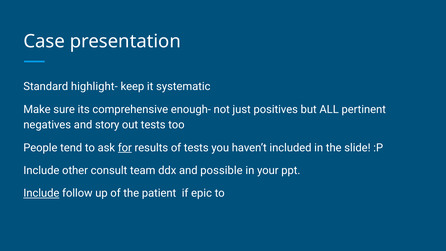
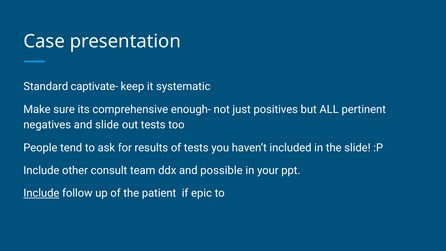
highlight-: highlight- -> captivate- (94, 87)
and story: story -> slide (107, 125)
for underline: present -> none (125, 148)
